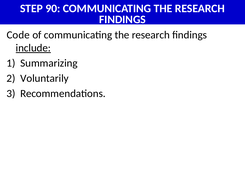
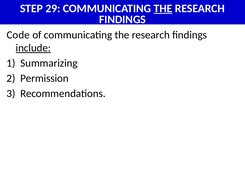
90: 90 -> 29 (53, 9)
THE underline: none -> present (163, 9)
Voluntarily: Voluntarily -> Permission (44, 79)
